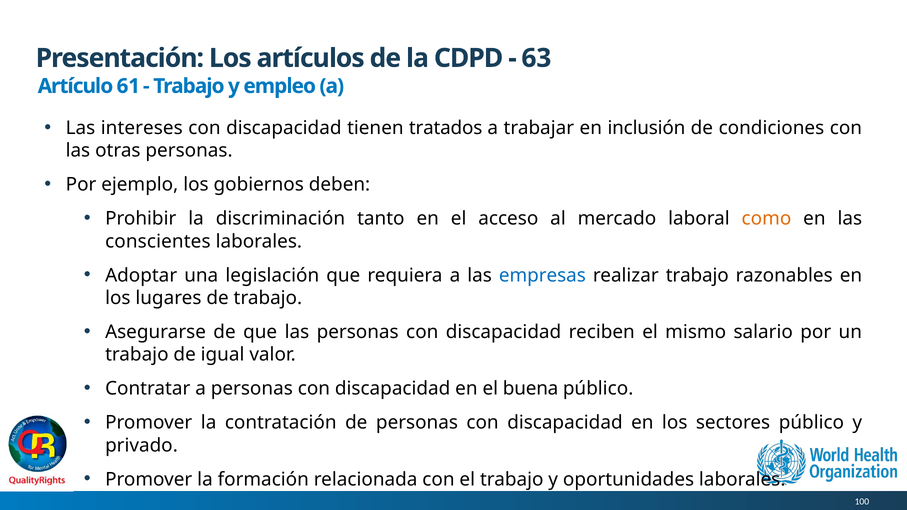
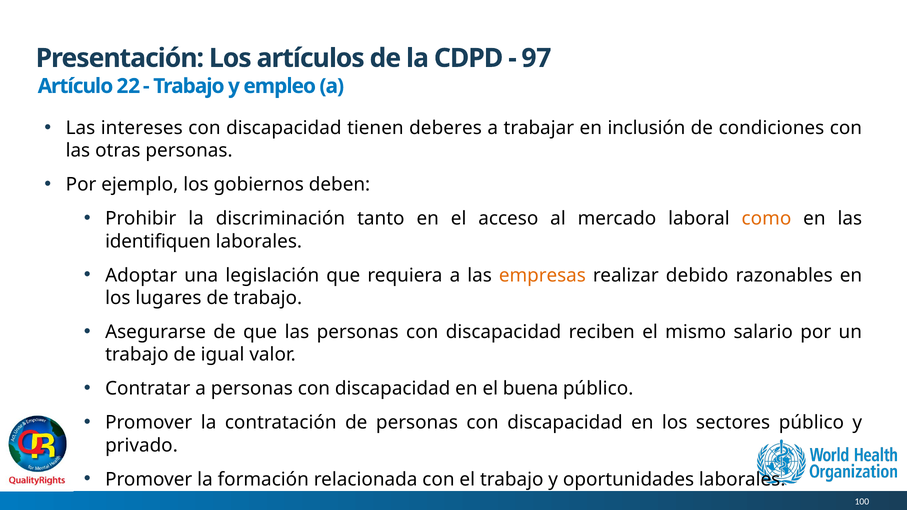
63: 63 -> 97 (536, 58)
61: 61 -> 22 (128, 86)
tratados: tratados -> deberes (445, 128)
conscientes: conscientes -> identifiquen (158, 241)
empresas colour: blue -> orange (542, 275)
realizar trabajo: trabajo -> debido (697, 275)
